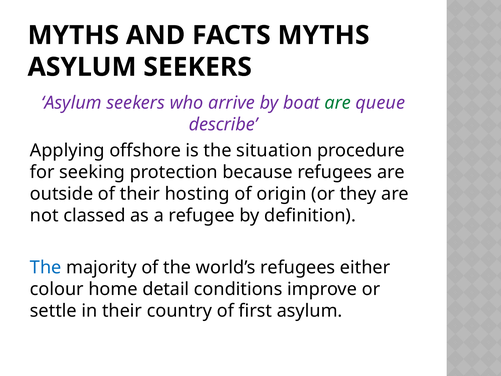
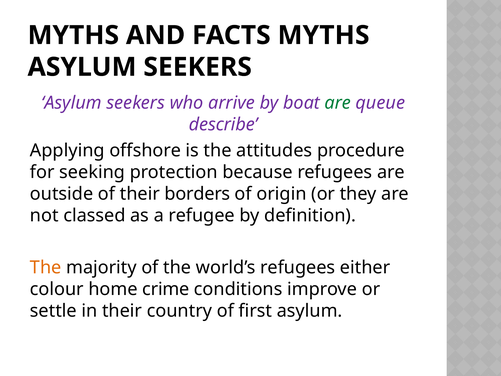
situation: situation -> attitudes (274, 150)
hosting: hosting -> borders (197, 194)
The colour: blue -> orange (46, 267)
detail: detail -> crime (166, 289)
